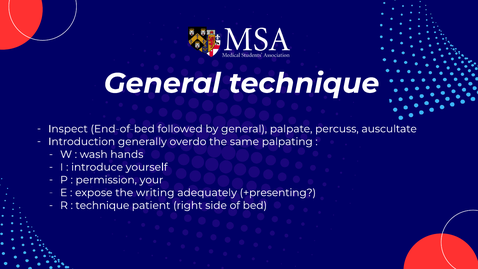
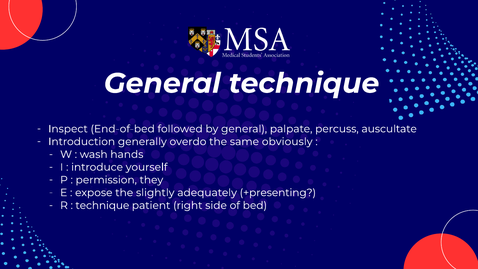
palpating: palpating -> obviously (287, 142)
your: your -> they (151, 180)
writing: writing -> slightly (155, 193)
